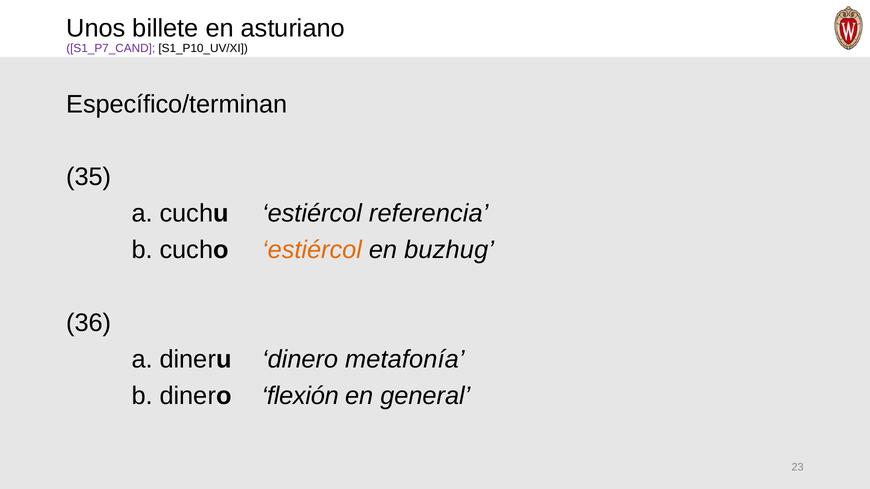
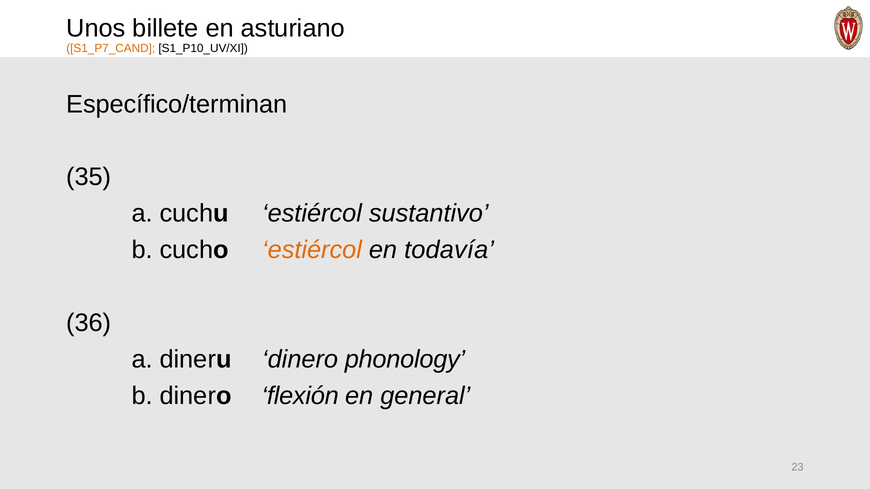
S1_P7_CAND colour: purple -> orange (111, 49)
referencia: referencia -> sustantivo (429, 214)
buzhug: buzhug -> todavía (449, 250)
metafonía: metafonía -> phonology (405, 360)
